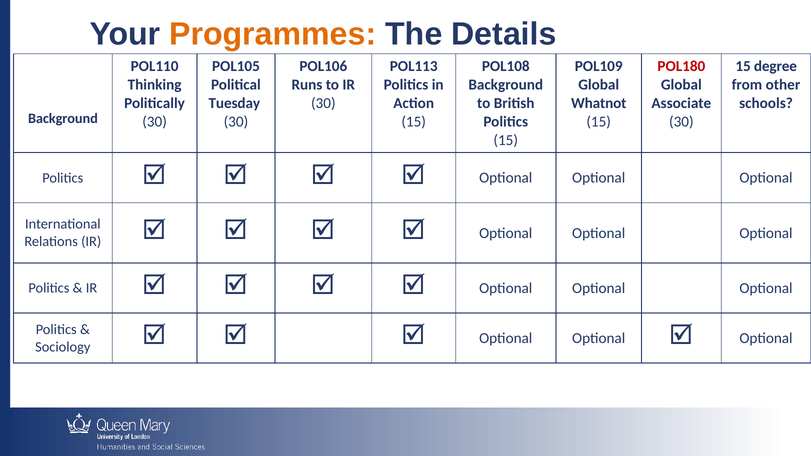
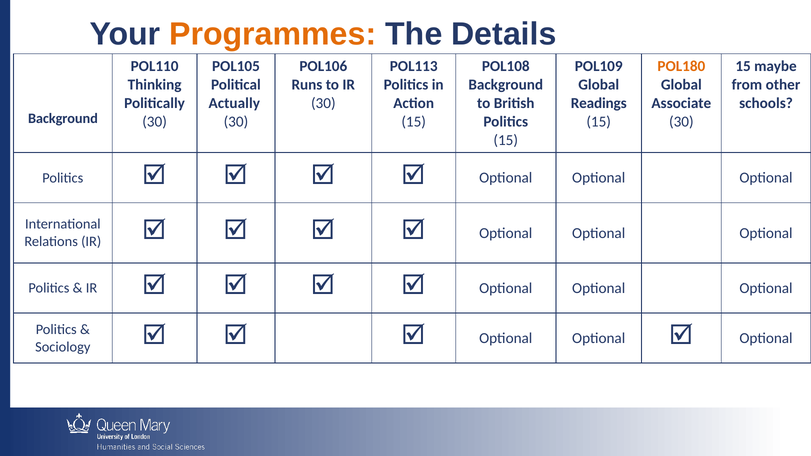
POL180 colour: red -> orange (681, 66)
degree: degree -> maybe (775, 66)
Tuesday: Tuesday -> Actually (234, 103)
Whatnot: Whatnot -> Readings (599, 103)
